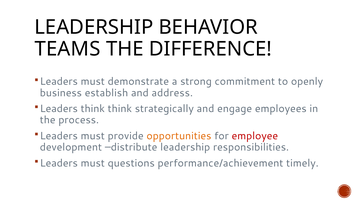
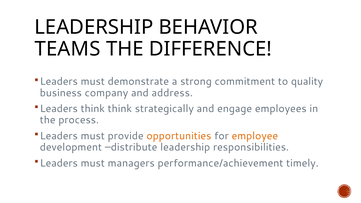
openly: openly -> quality (307, 81)
establish: establish -> company (106, 93)
employee colour: red -> orange (255, 136)
questions: questions -> managers (131, 163)
